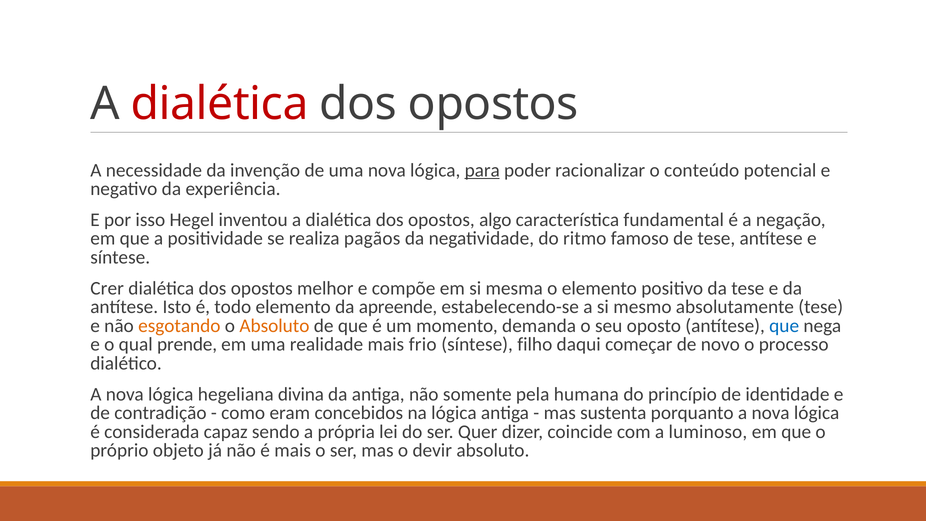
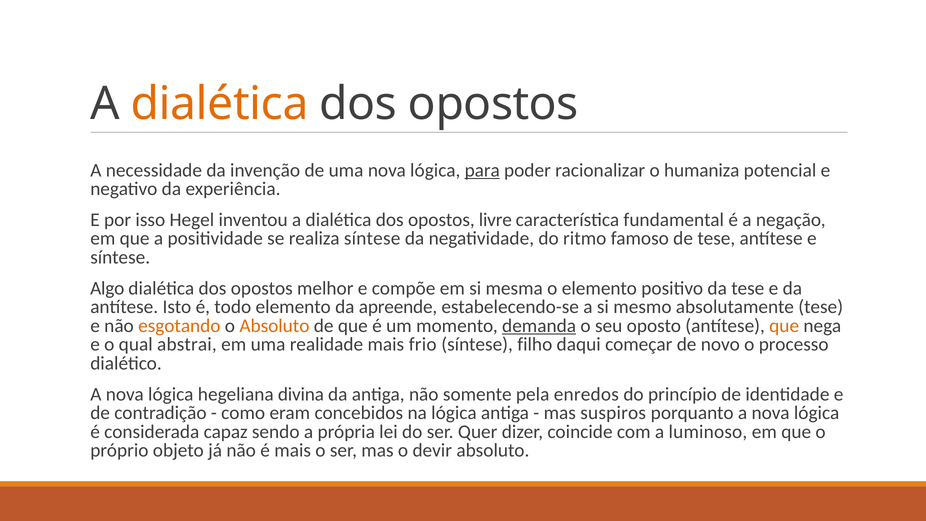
dialética colour: red -> orange (220, 104)
conteúdo: conteúdo -> humaniza (702, 170)
algo: algo -> livre (495, 220)
realiza pagãos: pagãos -> síntese (372, 239)
Crer: Crer -> Algo (107, 288)
demanda underline: none -> present (539, 326)
que colour: blue -> orange (784, 326)
prende: prende -> abstrai (187, 344)
humana: humana -> enredos (586, 394)
sustenta: sustenta -> suspiros (613, 413)
